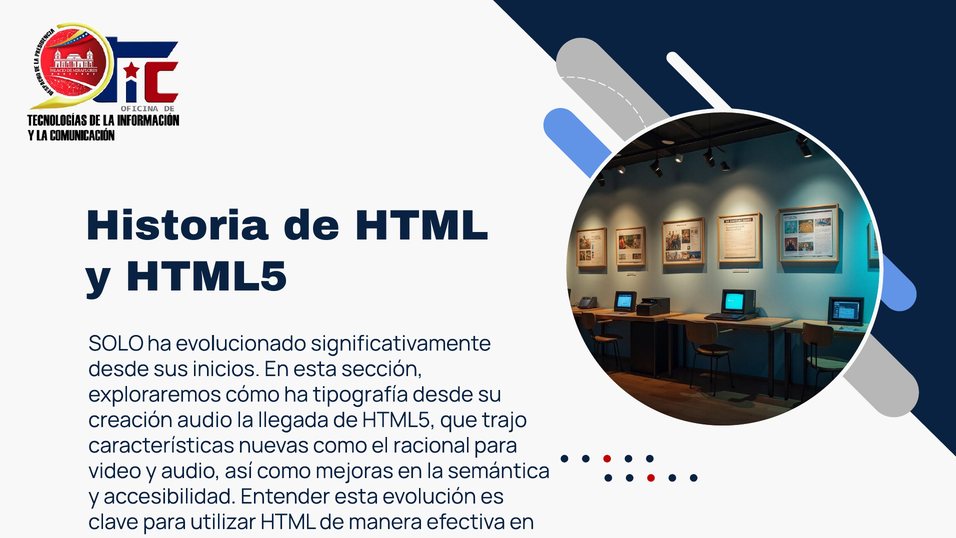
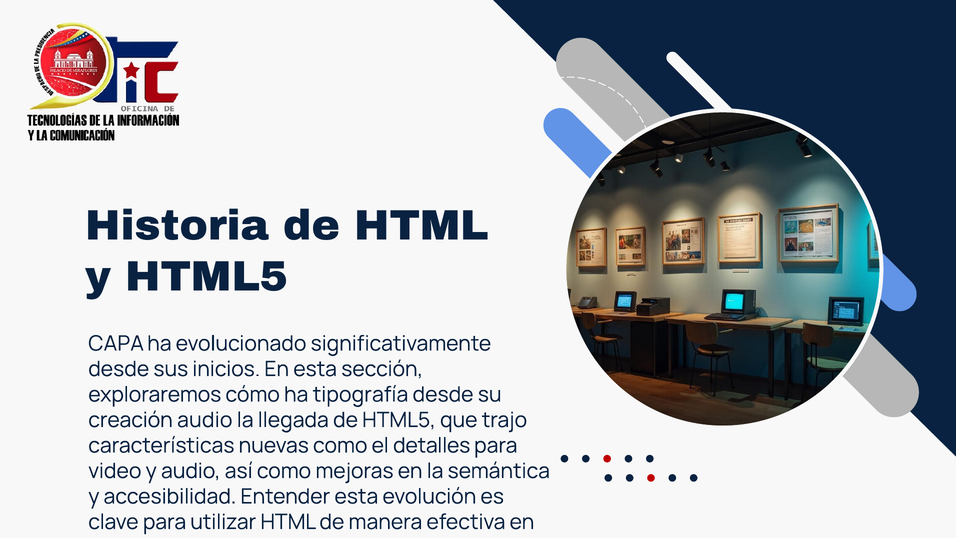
SOLO: SOLO -> CAPA (116, 343)
racional: racional -> detalles (432, 445)
